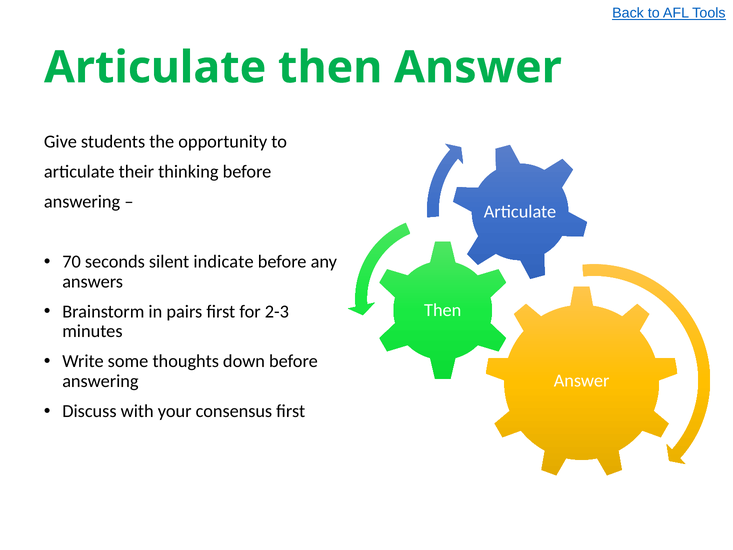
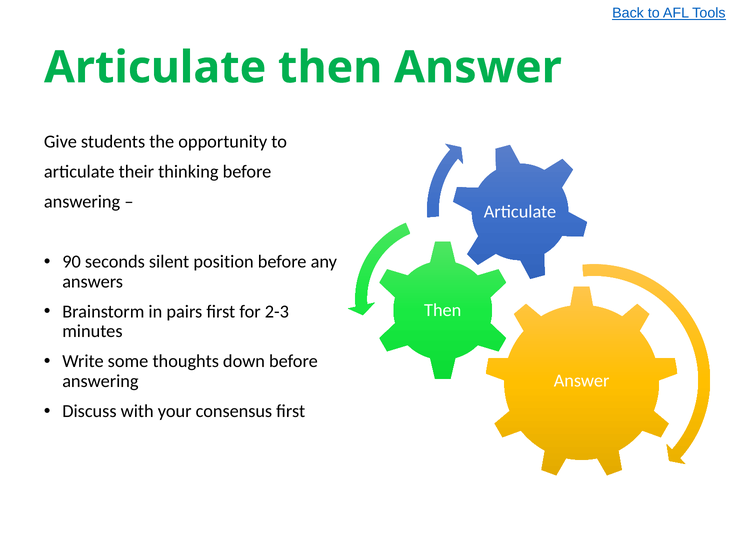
70: 70 -> 90 (72, 262)
indicate: indicate -> position (224, 262)
